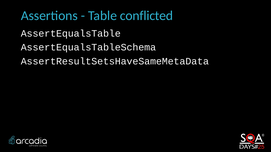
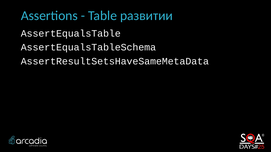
conflicted: conflicted -> развитии (146, 16)
